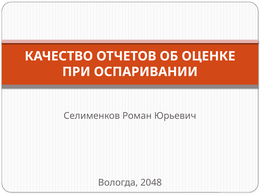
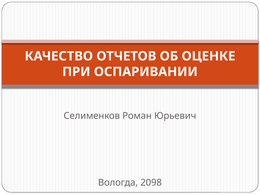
2048: 2048 -> 2098 (151, 183)
